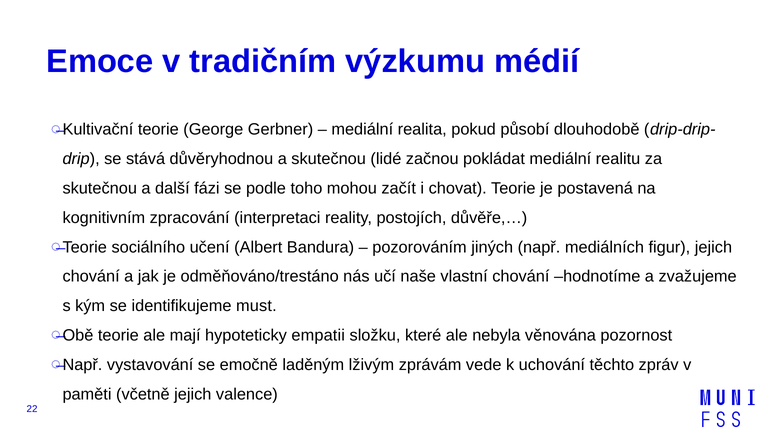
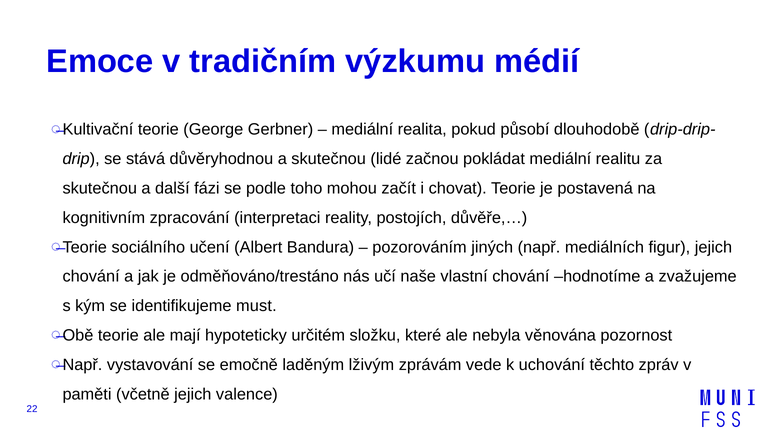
empatii: empatii -> určitém (318, 335)
